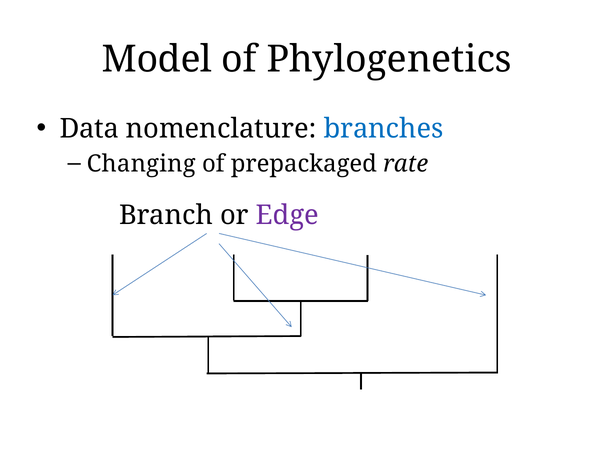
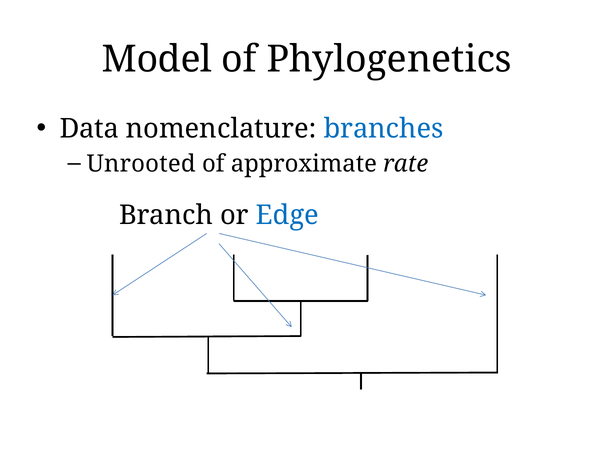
Changing: Changing -> Unrooted (141, 164)
prepackaged: prepackaged -> approximate (304, 164)
Edge colour: purple -> blue (287, 216)
